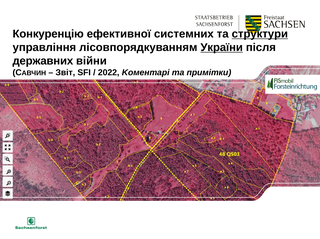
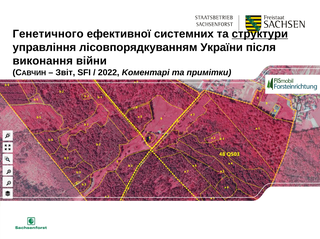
Конкуренцію: Конкуренцію -> Генетичного (48, 34)
України underline: present -> none (222, 47)
державних: державних -> виконання (43, 61)
